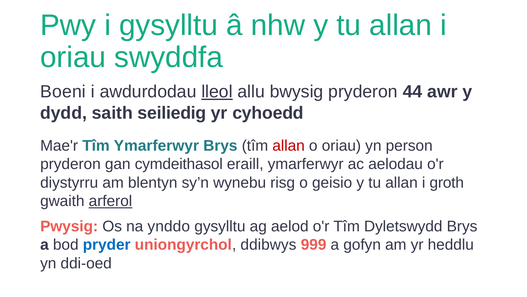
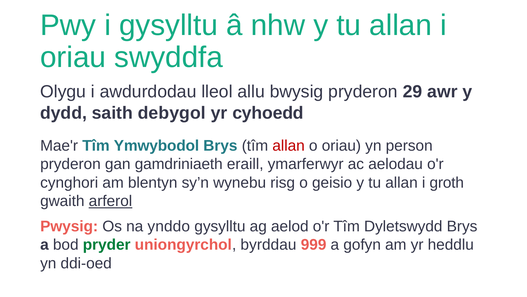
Boeni: Boeni -> Olygu (63, 92)
lleol underline: present -> none (217, 92)
44: 44 -> 29 (413, 92)
seiliedig: seiliedig -> debygol (172, 113)
Tîm Ymarferwyr: Ymarferwyr -> Ymwybodol (156, 145)
cymdeithasol: cymdeithasol -> gamdriniaeth (179, 164)
diystyrru: diystyrru -> cynghori (69, 182)
pryder colour: blue -> green (107, 244)
ddibwys: ddibwys -> byrddau (268, 244)
